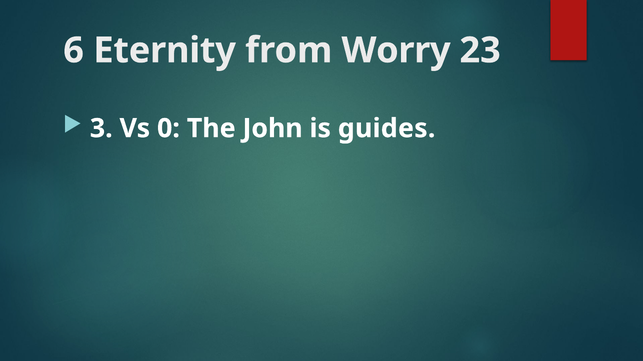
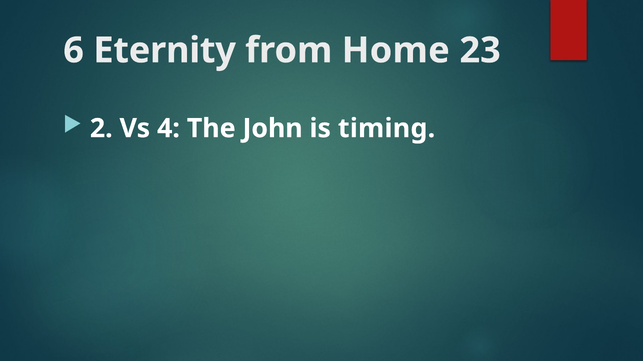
Worry: Worry -> Home (396, 51)
3: 3 -> 2 (101, 129)
0: 0 -> 4 (168, 129)
guides: guides -> timing (387, 129)
